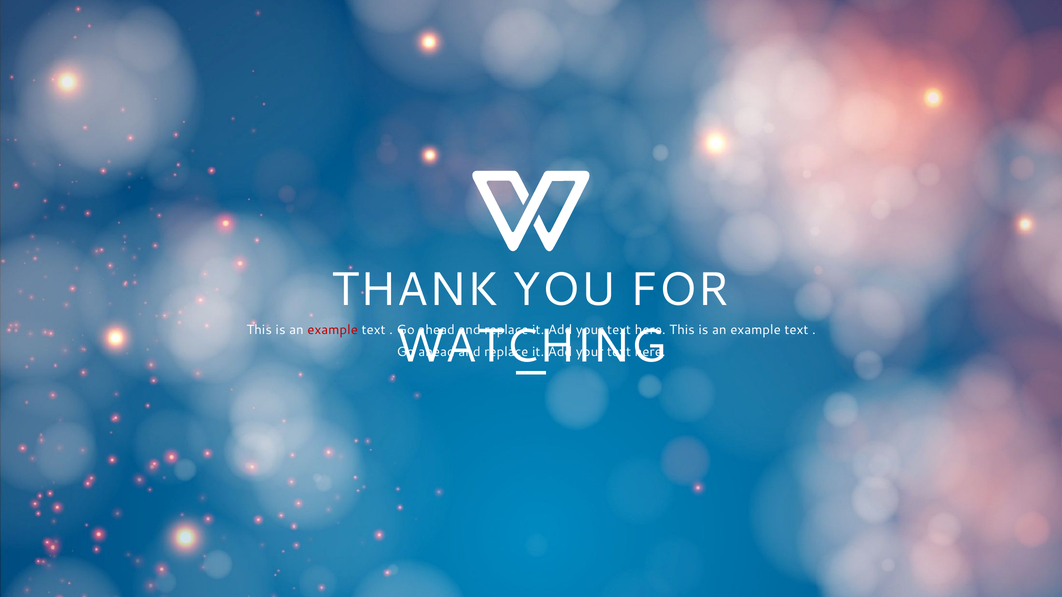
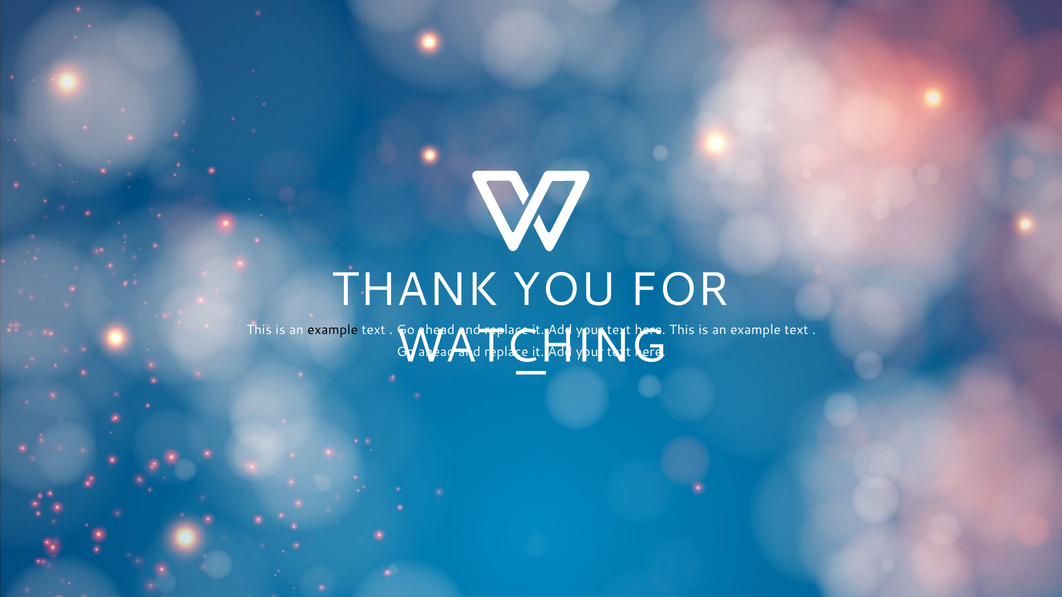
example colour: red -> black (333, 330)
